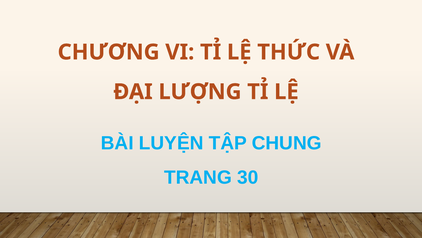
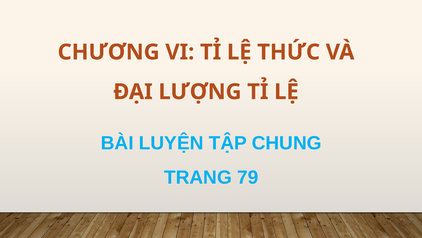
30: 30 -> 79 (248, 177)
